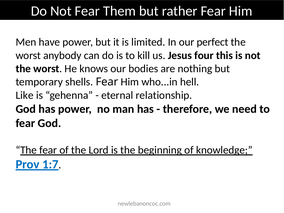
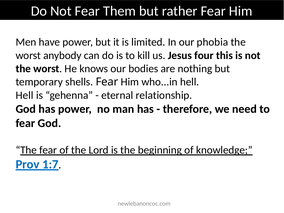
perfect: perfect -> phobia (212, 42)
Like: Like -> Hell (25, 95)
